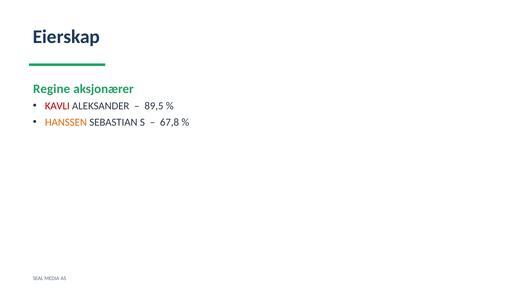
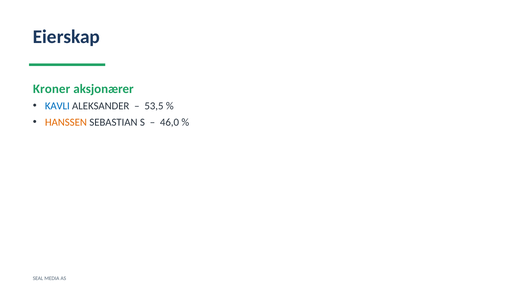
Regine: Regine -> Kroner (52, 89)
KAVLI colour: red -> blue (57, 106)
89,5: 89,5 -> 53,5 (154, 106)
67,8: 67,8 -> 46,0 (170, 122)
